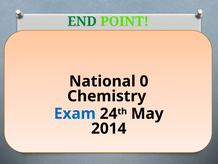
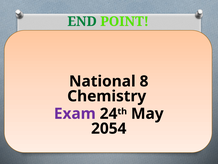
0: 0 -> 8 (144, 81)
Exam colour: blue -> purple (75, 113)
2014: 2014 -> 2054 (109, 128)
